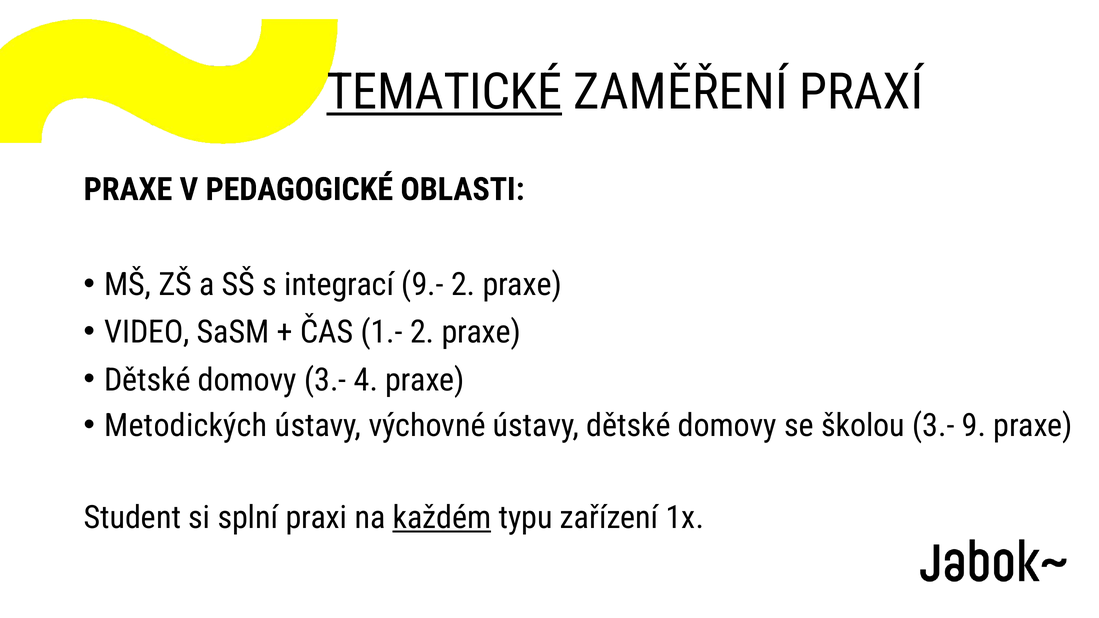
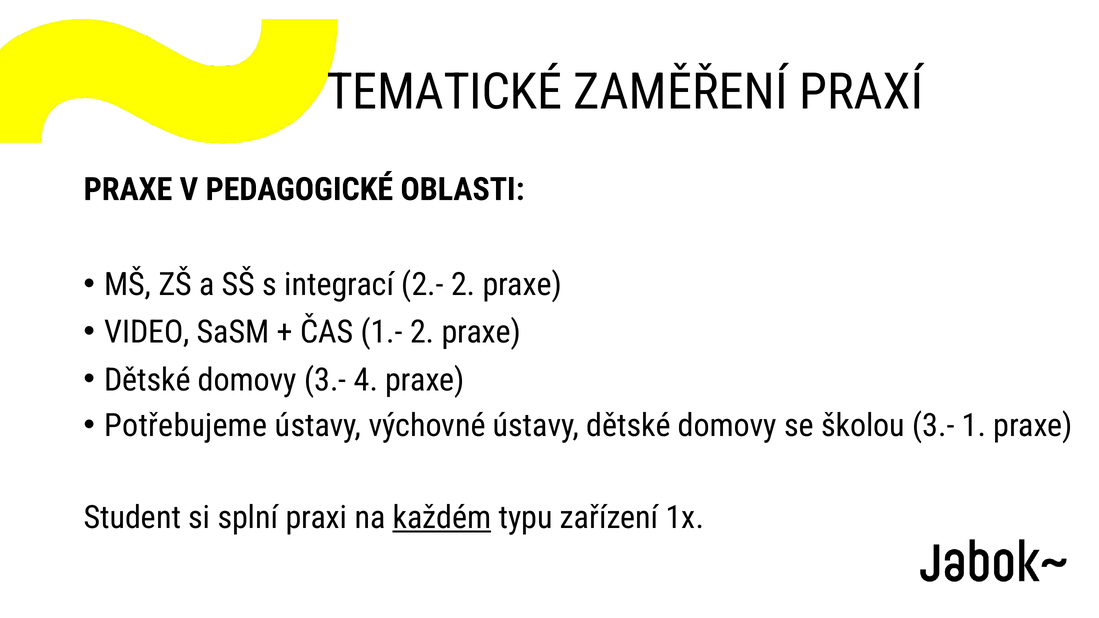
TEMATICKÉ underline: present -> none (444, 92)
9.-: 9.- -> 2.- (423, 285)
Metodických: Metodických -> Potřebujeme (186, 426)
9: 9 -> 1 (974, 426)
